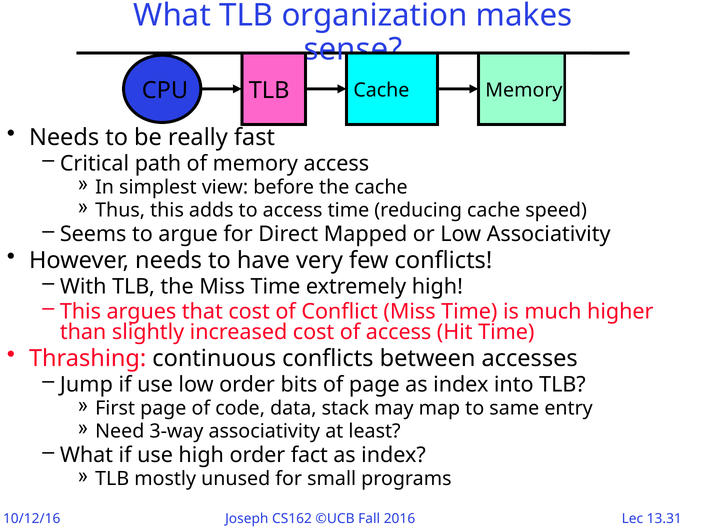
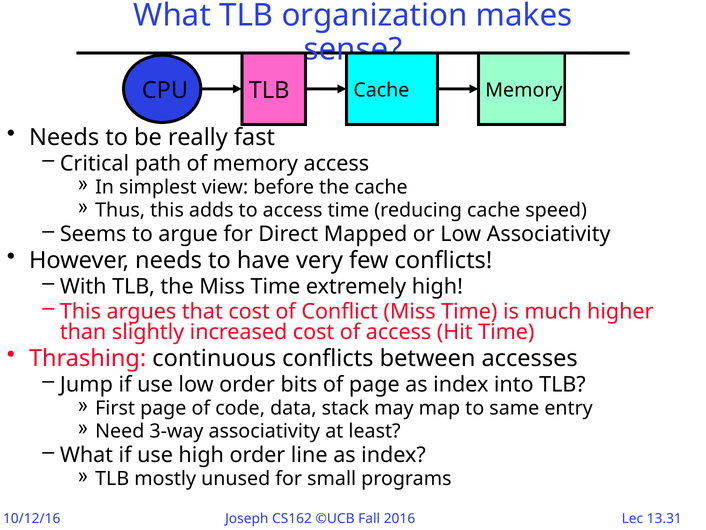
fact: fact -> line (309, 455)
